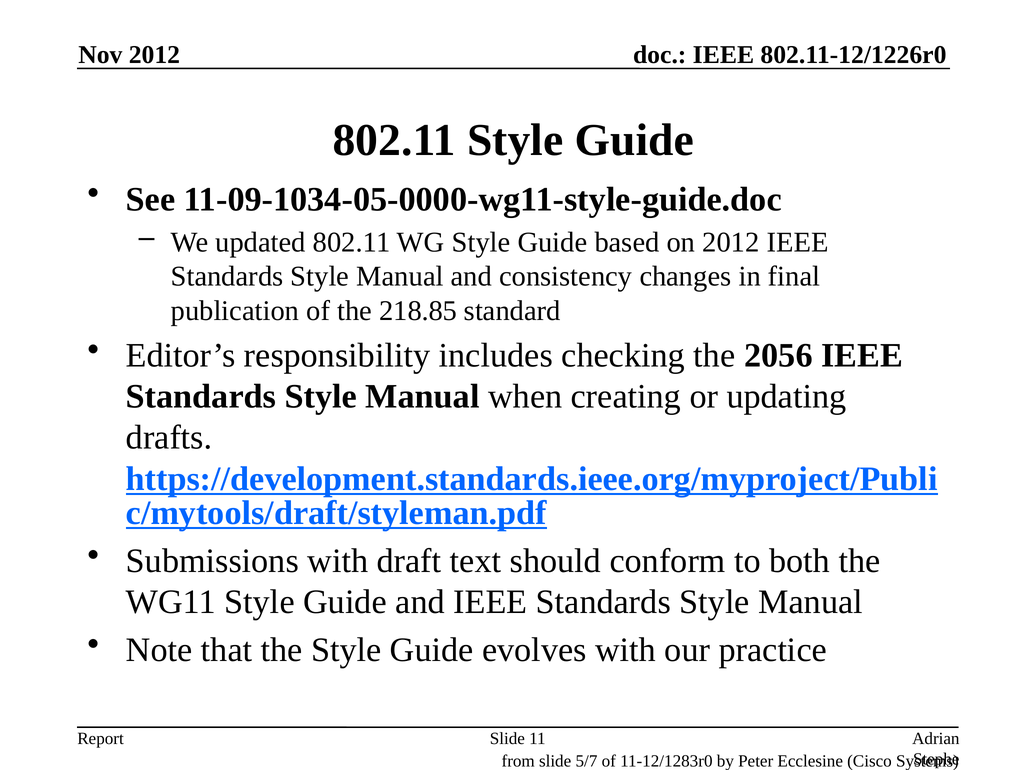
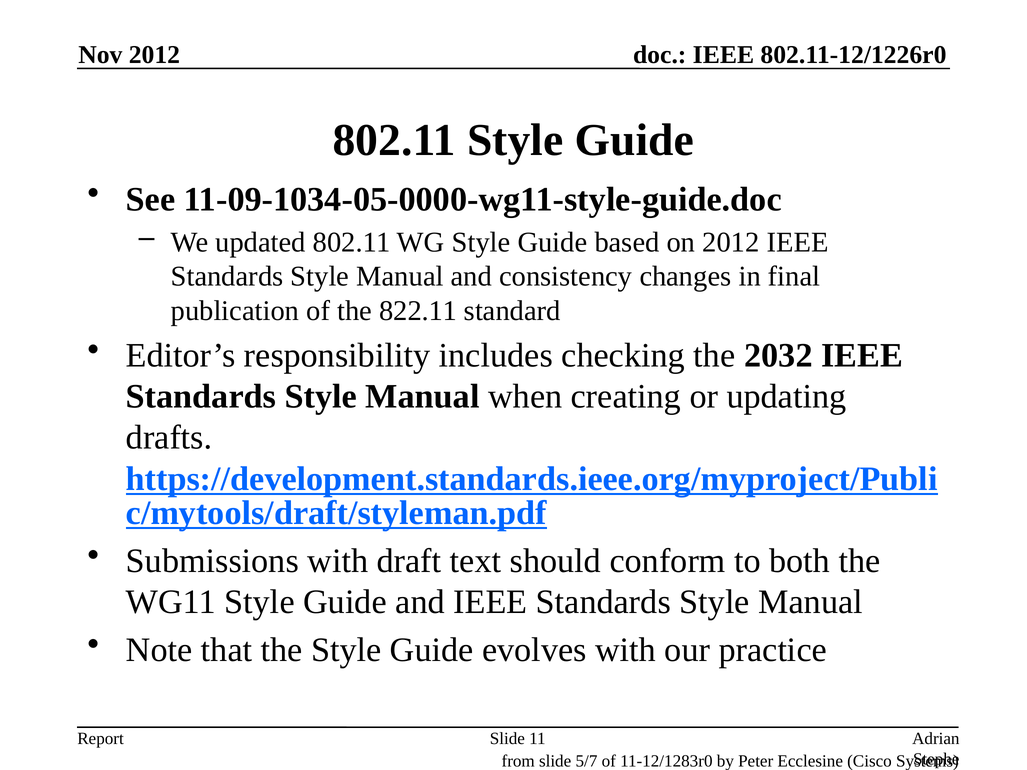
218.85: 218.85 -> 822.11 (418, 311)
2056: 2056 -> 2032 (778, 356)
